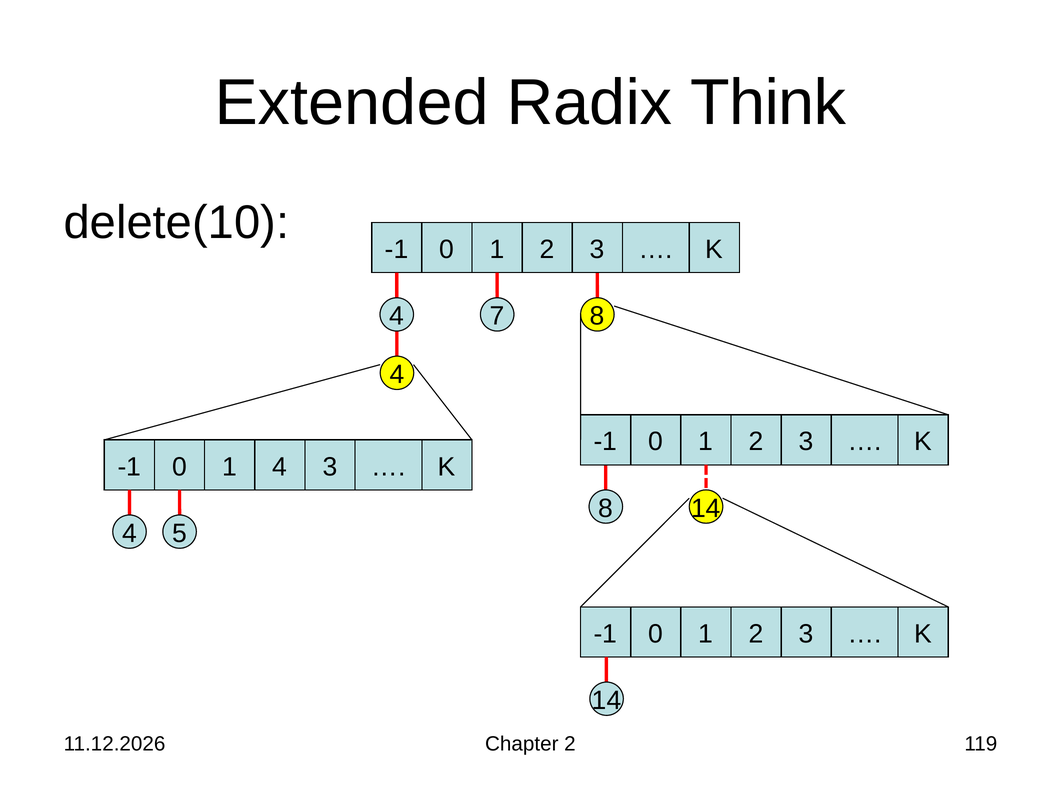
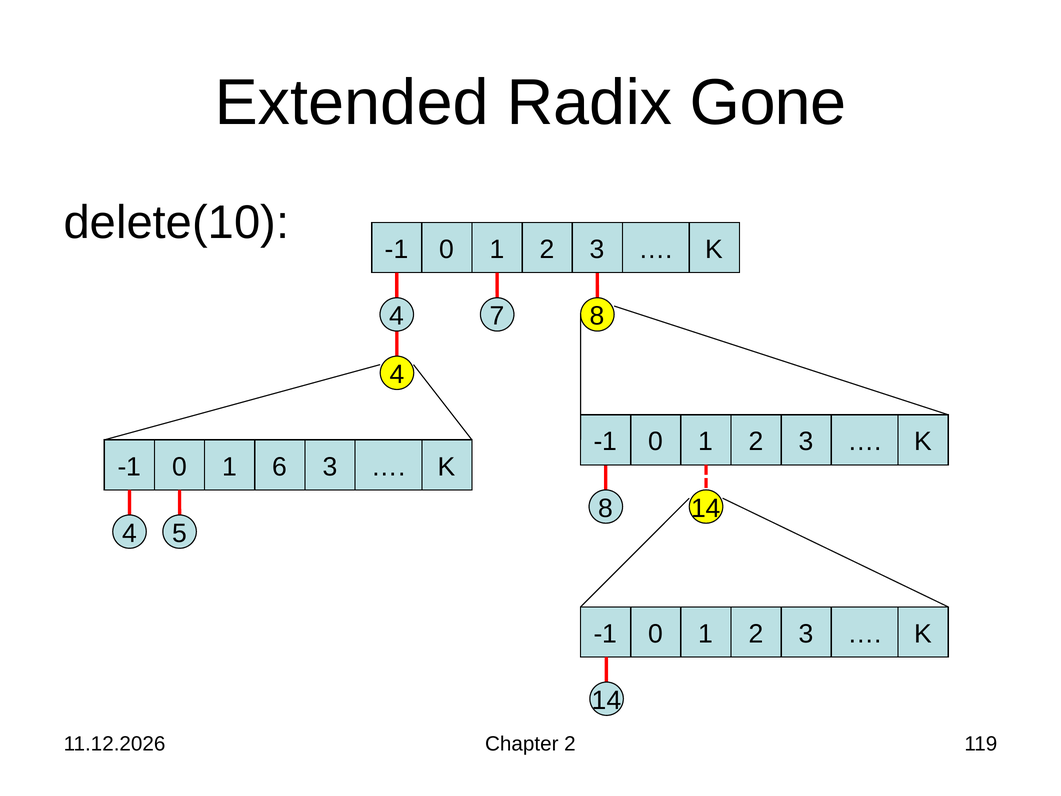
Think: Think -> Gone (768, 103)
1 4: 4 -> 6 (280, 467)
